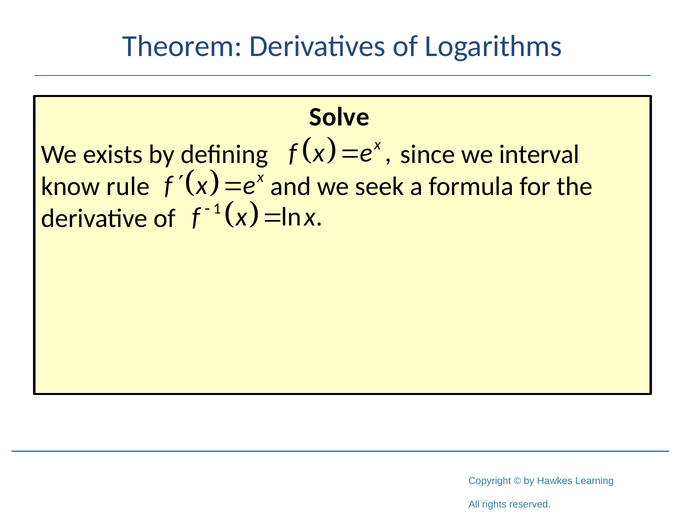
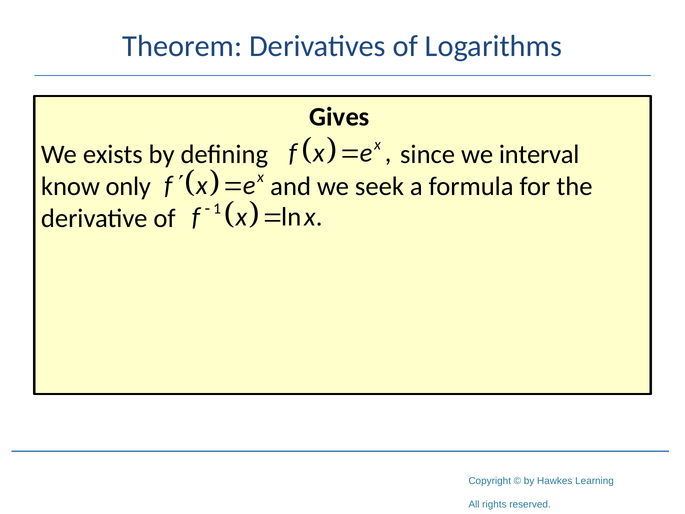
Solve: Solve -> Gives (339, 117)
rule: rule -> only (128, 186)
